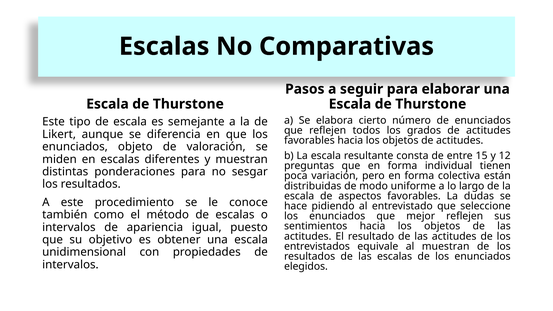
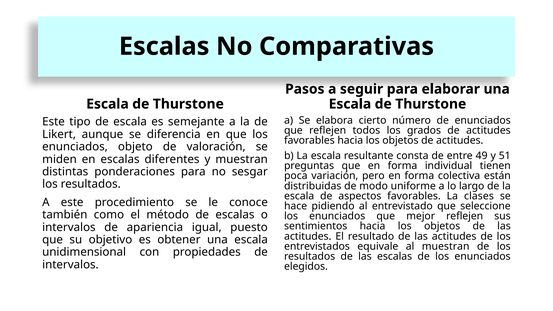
15: 15 -> 49 (482, 156)
12: 12 -> 51 (505, 156)
dudas: dudas -> clases (479, 196)
